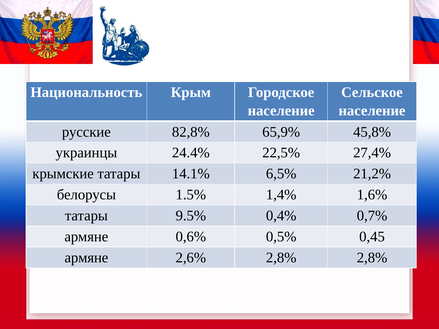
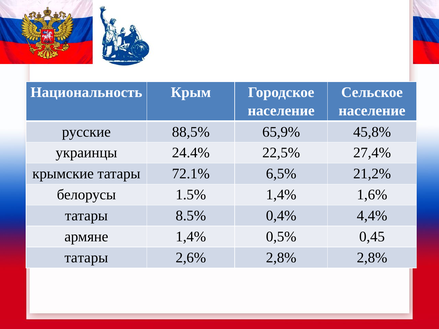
82,8%: 82,8% -> 88,5% (191, 132)
14.1%: 14.1% -> 72.1% (191, 174)
9.5%: 9.5% -> 8.5% (191, 216)
0,7%: 0,7% -> 4,4% (372, 216)
армяне 0,6%: 0,6% -> 1,4% (191, 237)
армяне: армяне -> татары (86, 258)
